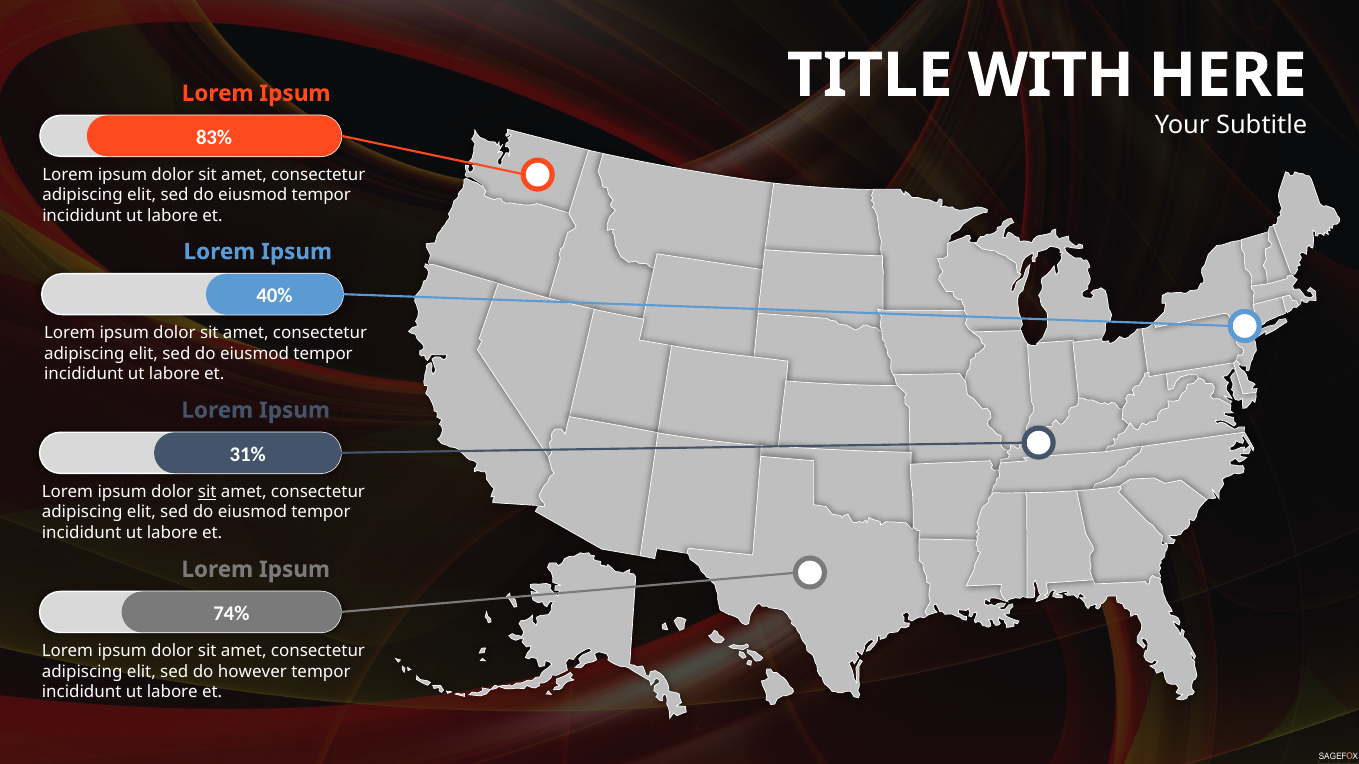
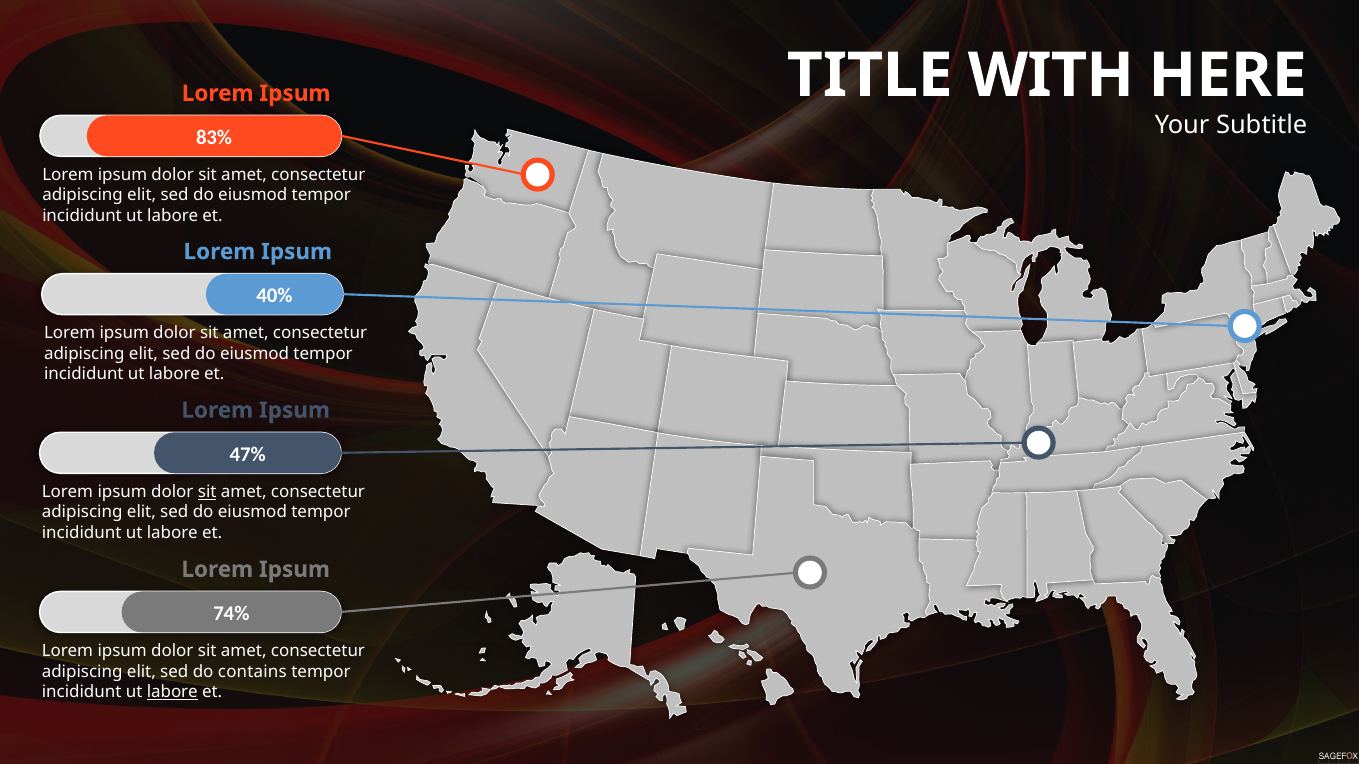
31%: 31% -> 47% (248, 454)
however: however -> contains (252, 672)
labore underline: none -> present (172, 692)
